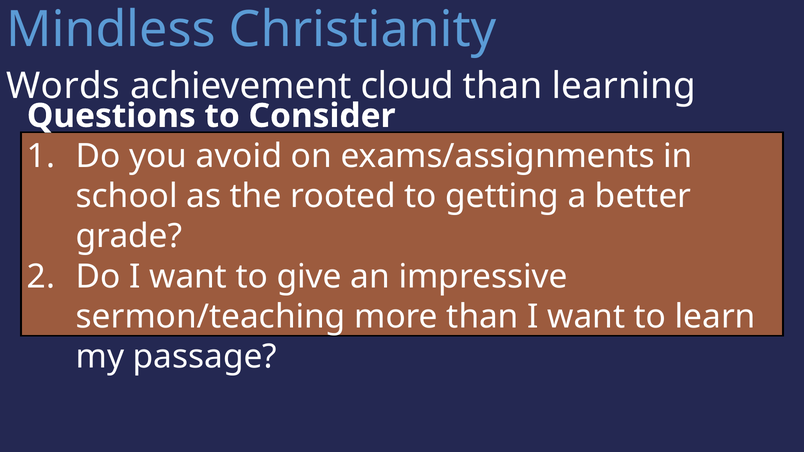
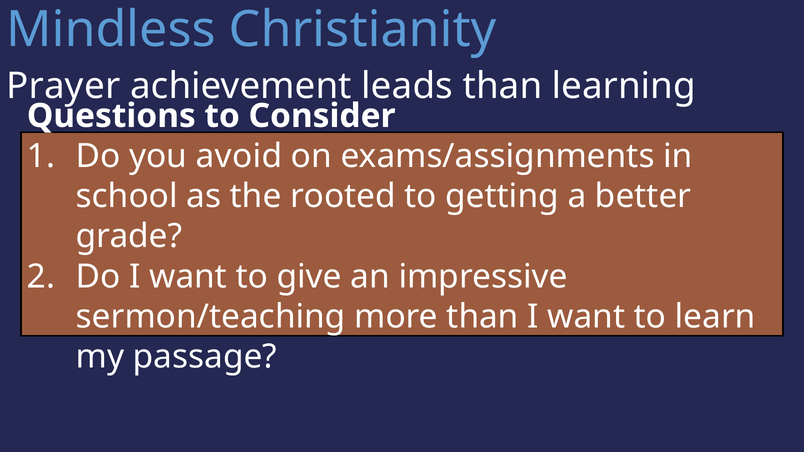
Words: Words -> Prayer (63, 86)
cloud: cloud -> leads (407, 86)
